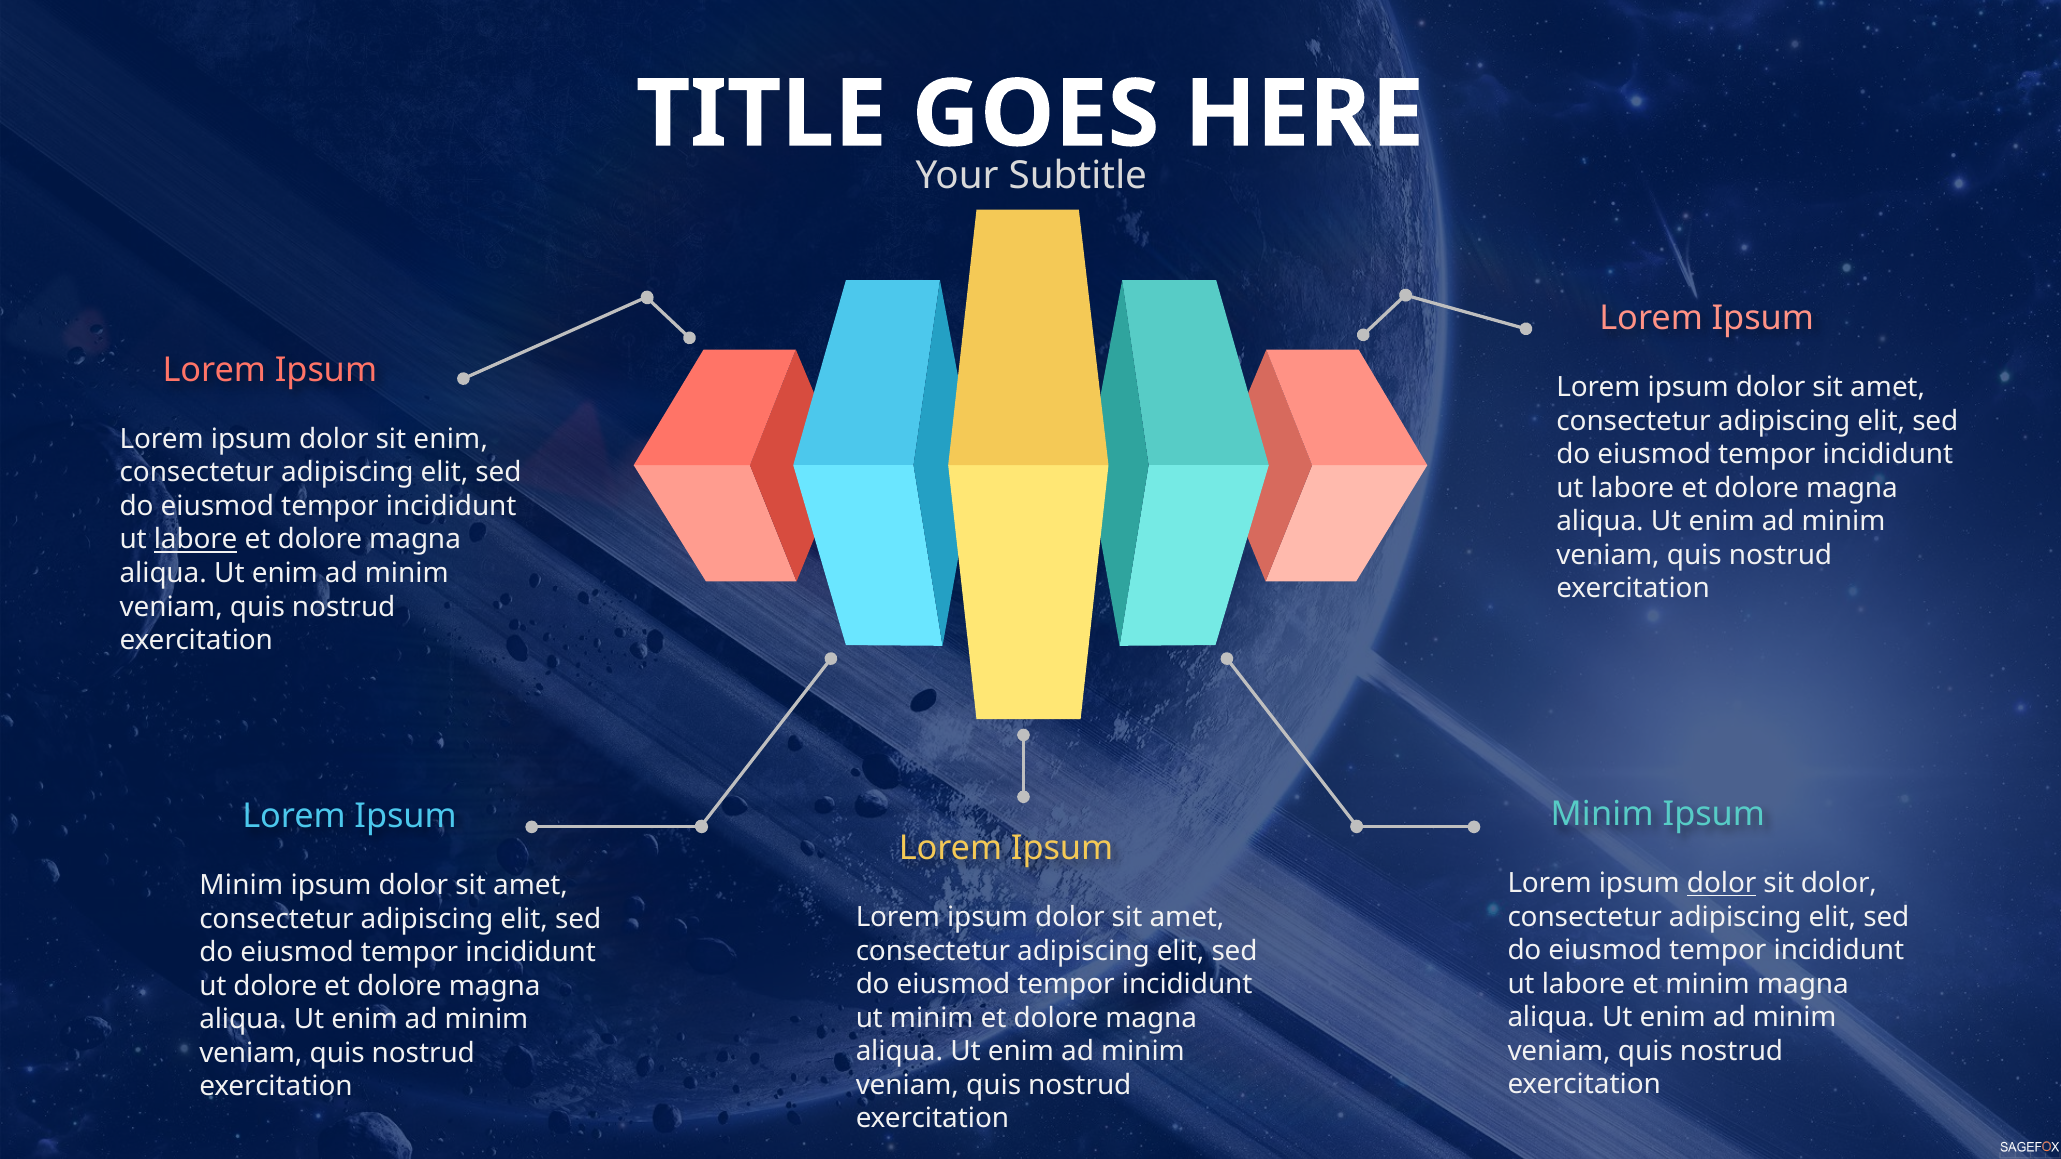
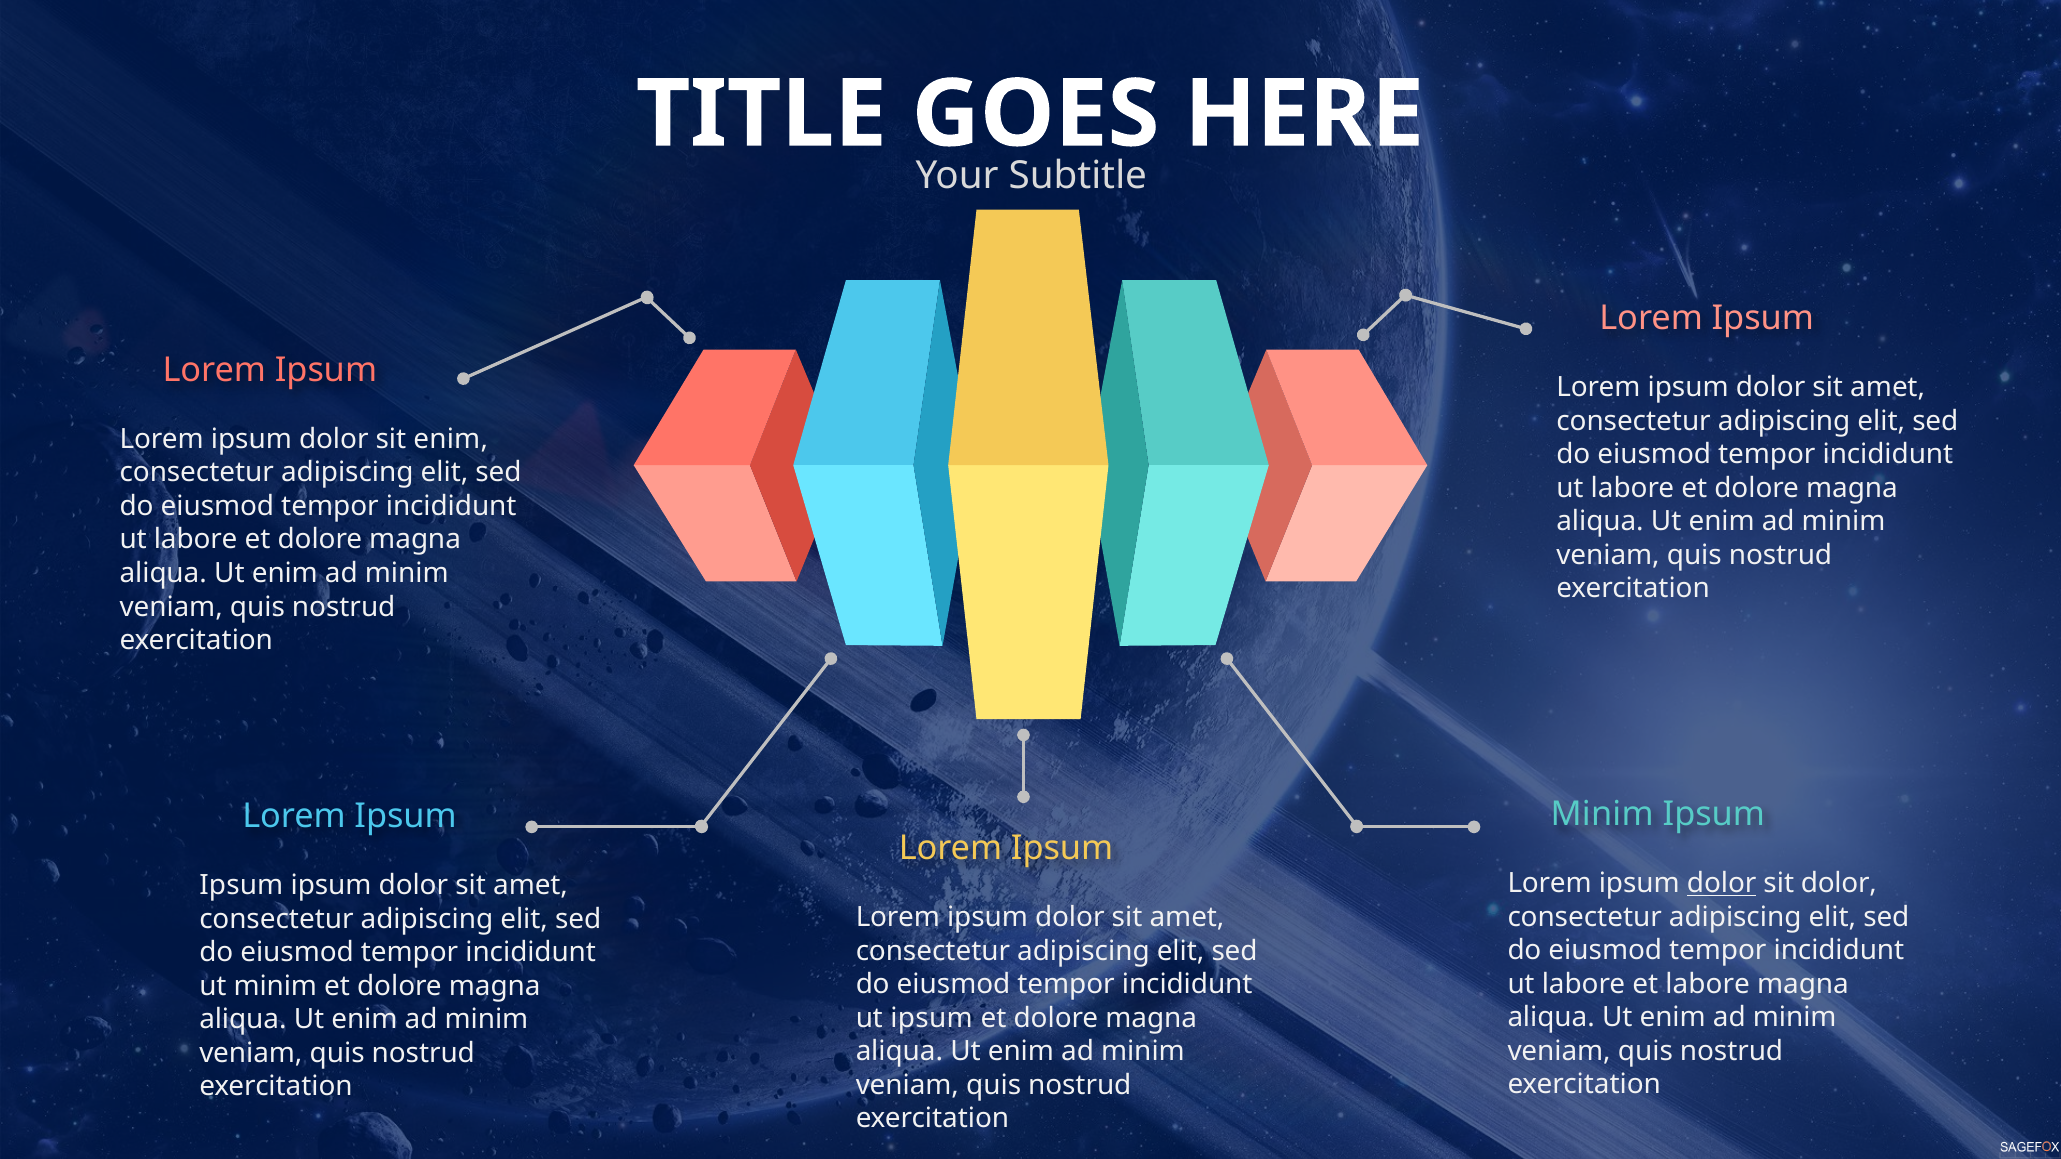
labore underline: present -> none (196, 540)
Minim: Minim -> Ipsum (241, 886)
et minim: minim -> labore (1708, 984)
ut dolore: dolore -> minim (275, 986)
ut minim: minim -> ipsum (932, 1018)
